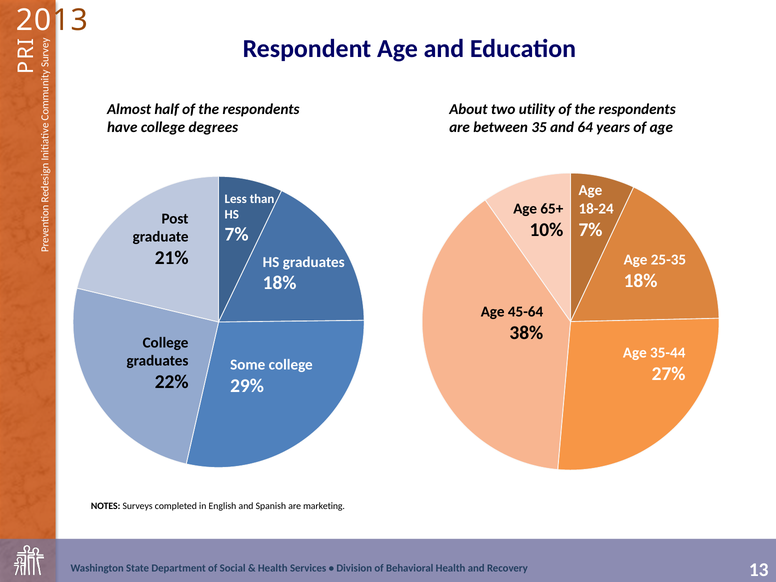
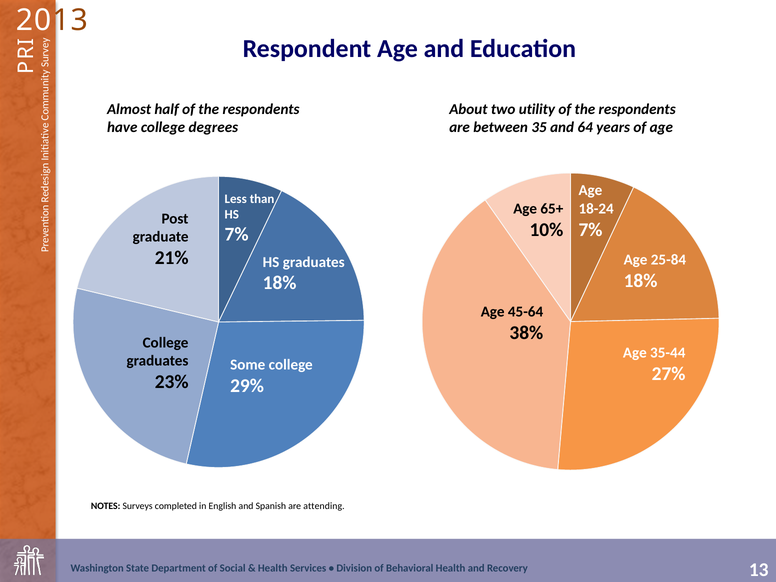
25-35: 25-35 -> 25-84 (668, 260)
22%: 22% -> 23% (172, 382)
marketing: marketing -> attending (324, 506)
